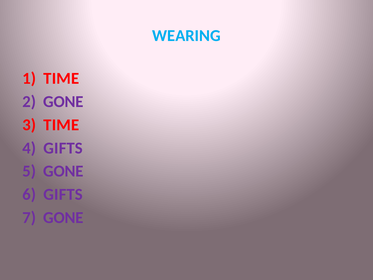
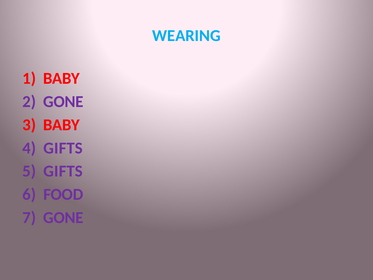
TIME: TIME -> BABY (61, 78)
TIME: TIME -> BABY (61, 125)
GONE: GONE -> GIFTS (63, 171)
GIFTS: GIFTS -> FOOD (63, 194)
